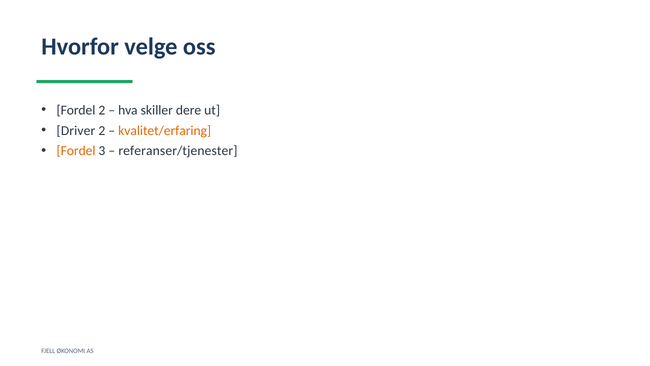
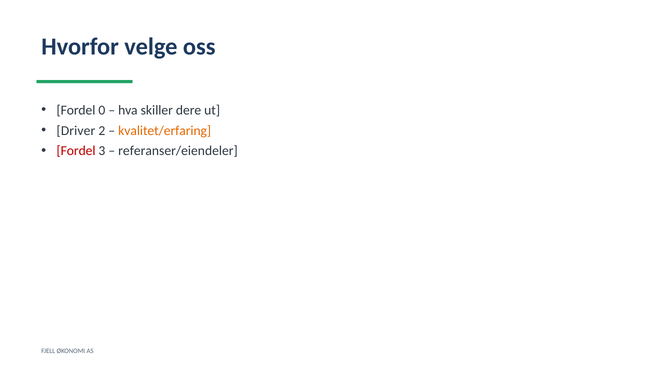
Fordel 2: 2 -> 0 (102, 110)
Fordel colour: orange -> red (76, 151)
referanser/tjenester: referanser/tjenester -> referanser/eiendeler (178, 151)
